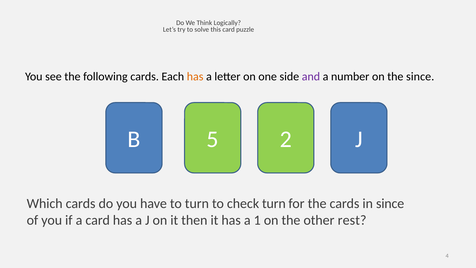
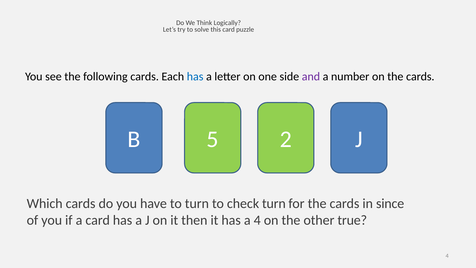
has colour: orange -> blue (195, 76)
on the since: since -> cards (420, 76)
a 1: 1 -> 4 (257, 220)
rest: rest -> true (352, 220)
